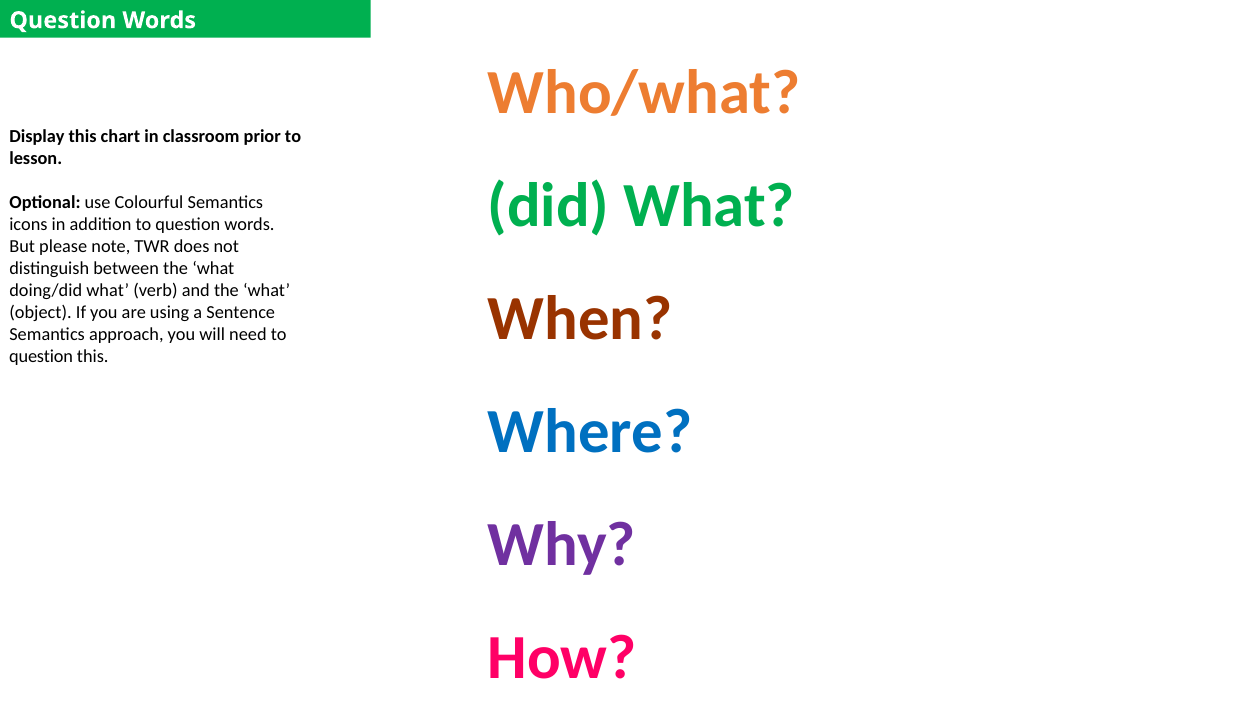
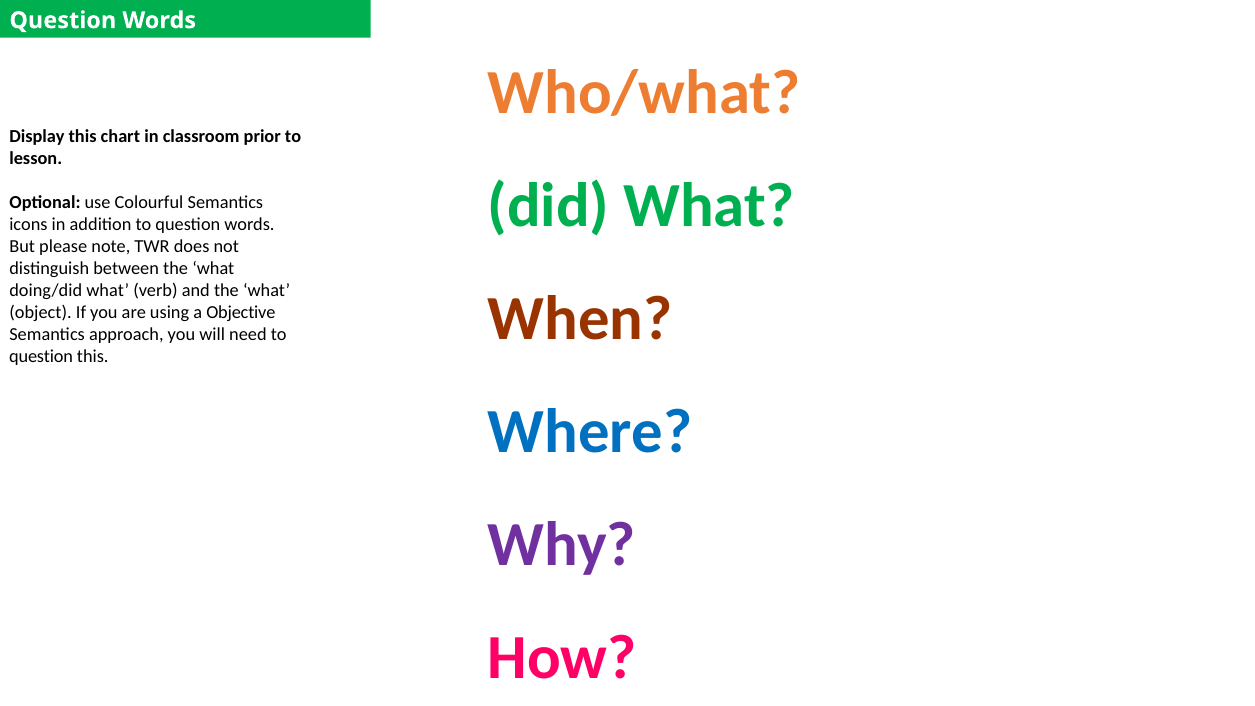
Sentence: Sentence -> Objective (241, 313)
